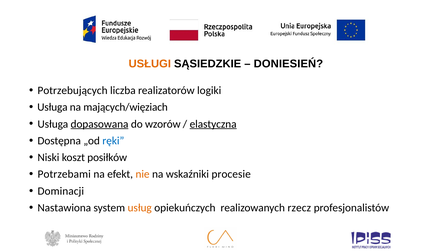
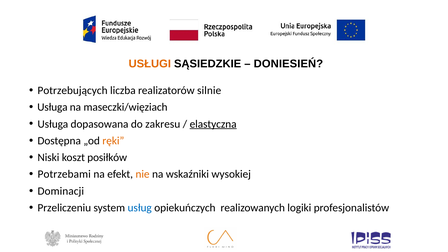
logiki: logiki -> silnie (209, 90)
mających/więziach: mających/więziach -> maseczki/więziach (126, 107)
dopasowana underline: present -> none (100, 124)
wzorów: wzorów -> zakresu (163, 124)
ręki colour: blue -> orange (113, 141)
procesie: procesie -> wysokiej (231, 174)
Nastawiona: Nastawiona -> Przeliczeniu (64, 208)
usług colour: orange -> blue (140, 208)
rzecz: rzecz -> logiki (299, 208)
